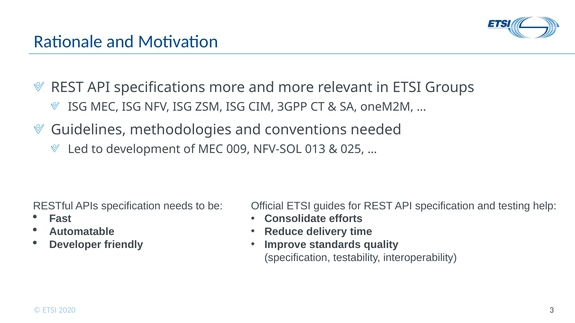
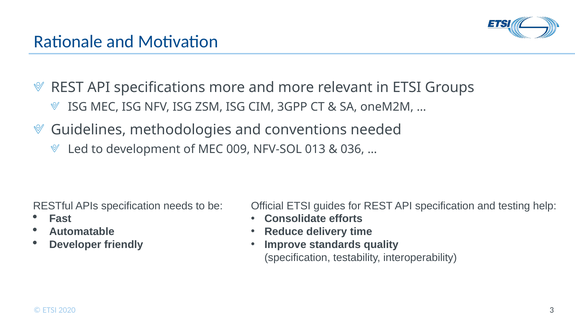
025: 025 -> 036 (352, 149)
